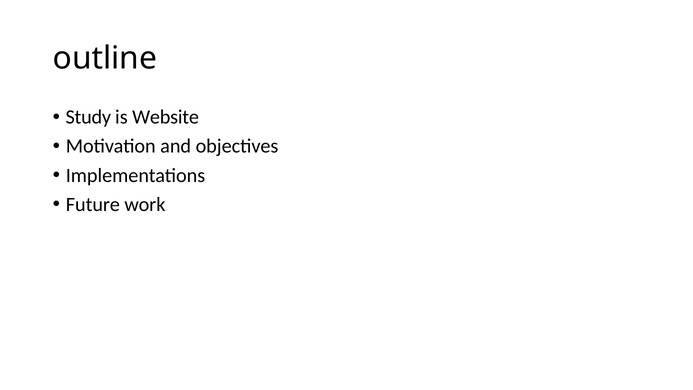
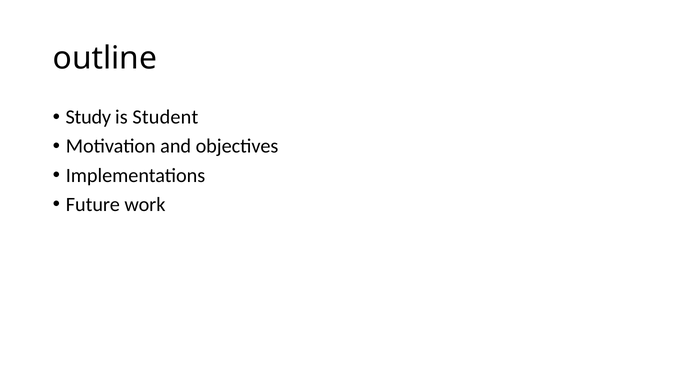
Website: Website -> Student (165, 117)
